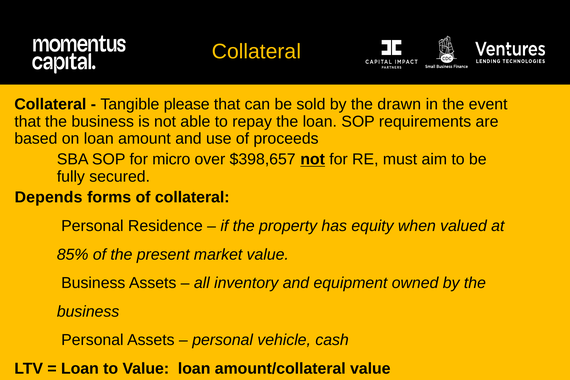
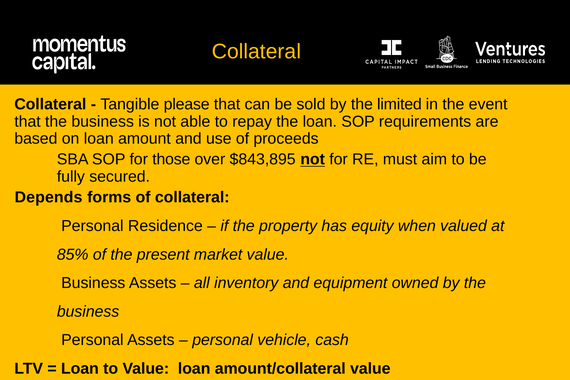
drawn: drawn -> limited (399, 104)
micro: micro -> those (171, 159)
$398,657: $398,657 -> $843,895 (263, 159)
